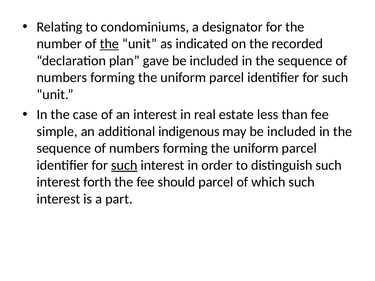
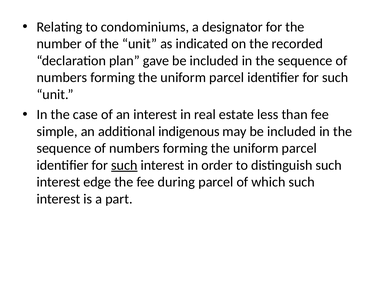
the underline: present -> none (109, 44)
forth: forth -> edge (97, 182)
should: should -> during (176, 182)
